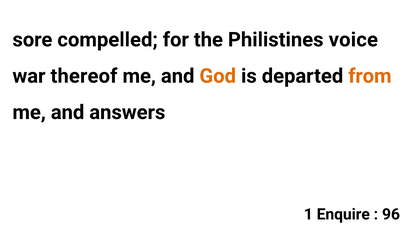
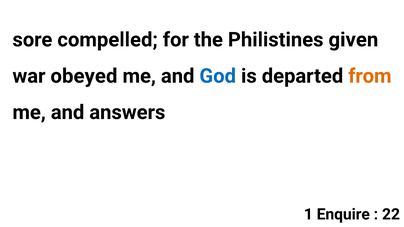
voice: voice -> given (353, 40)
thereof: thereof -> obeyed (84, 76)
God colour: orange -> blue (218, 76)
96: 96 -> 22 (391, 215)
